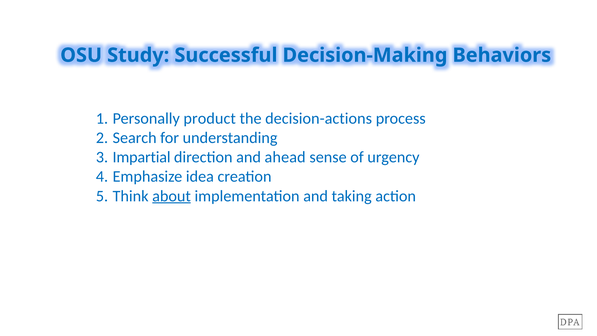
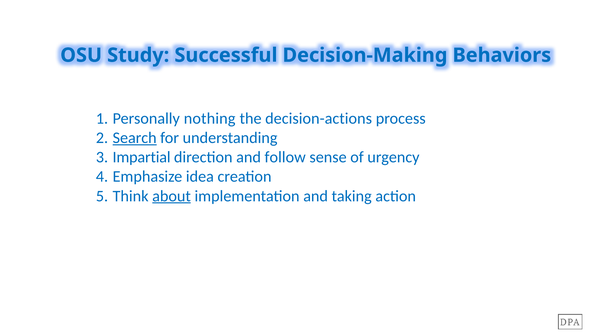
product: product -> nothing (210, 118)
Search underline: none -> present (135, 138)
ahead: ahead -> follow (285, 157)
